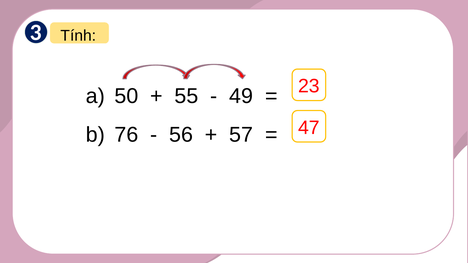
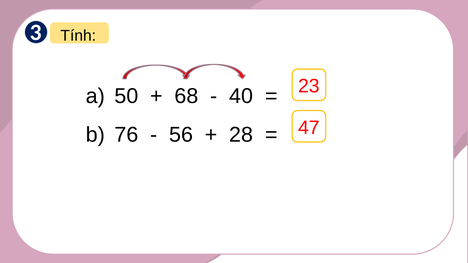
55: 55 -> 68 (186, 96)
49: 49 -> 40 (241, 96)
57: 57 -> 28 (241, 135)
